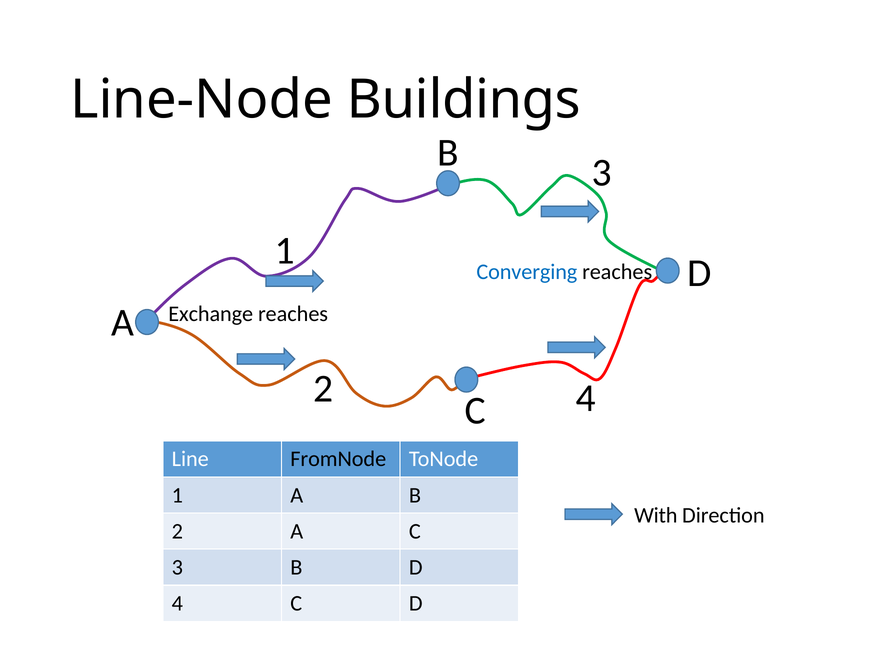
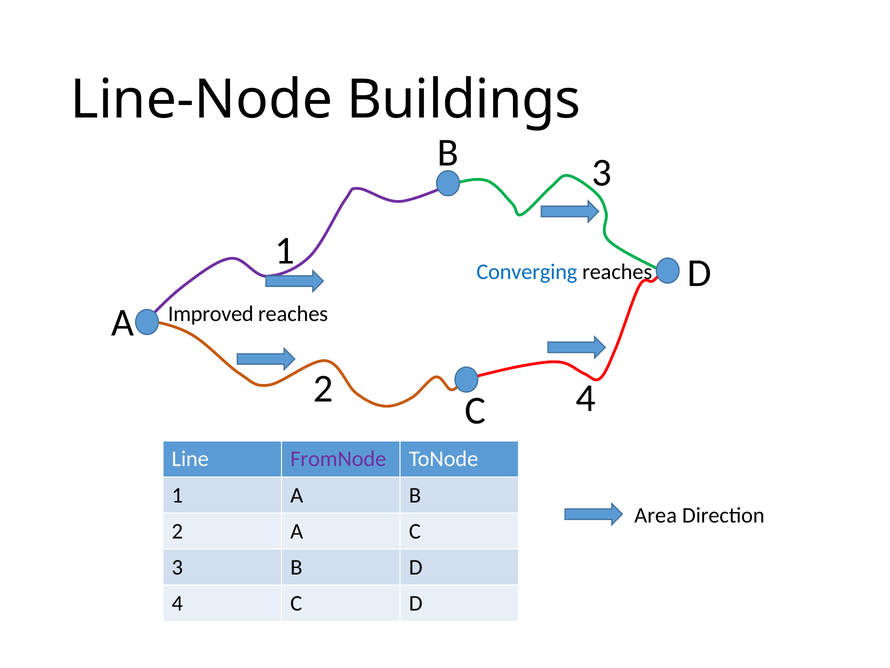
Exchange: Exchange -> Improved (211, 314)
FromNode colour: black -> purple (338, 459)
With: With -> Area (656, 515)
